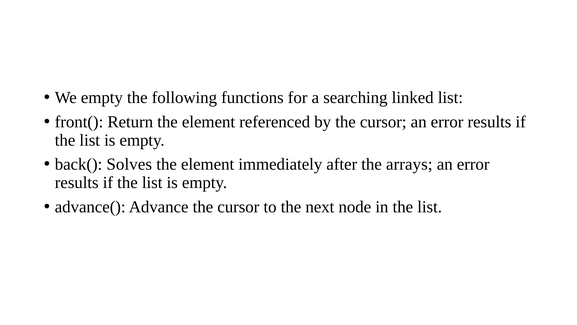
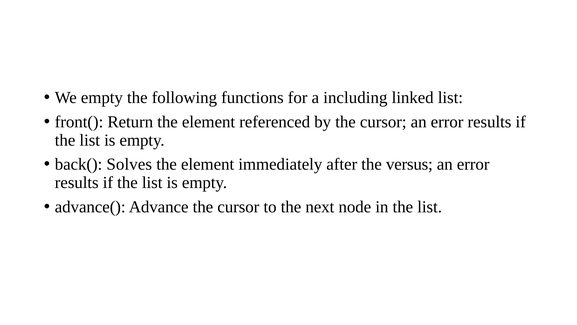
searching: searching -> including (355, 98)
arrays: arrays -> versus (409, 164)
